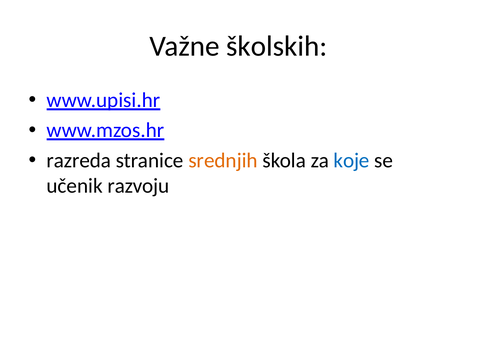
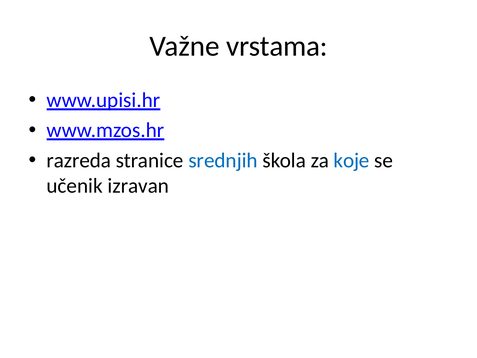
školskih: školskih -> vrstama (277, 46)
srednjih colour: orange -> blue (223, 160)
razvoju: razvoju -> izravan (138, 186)
